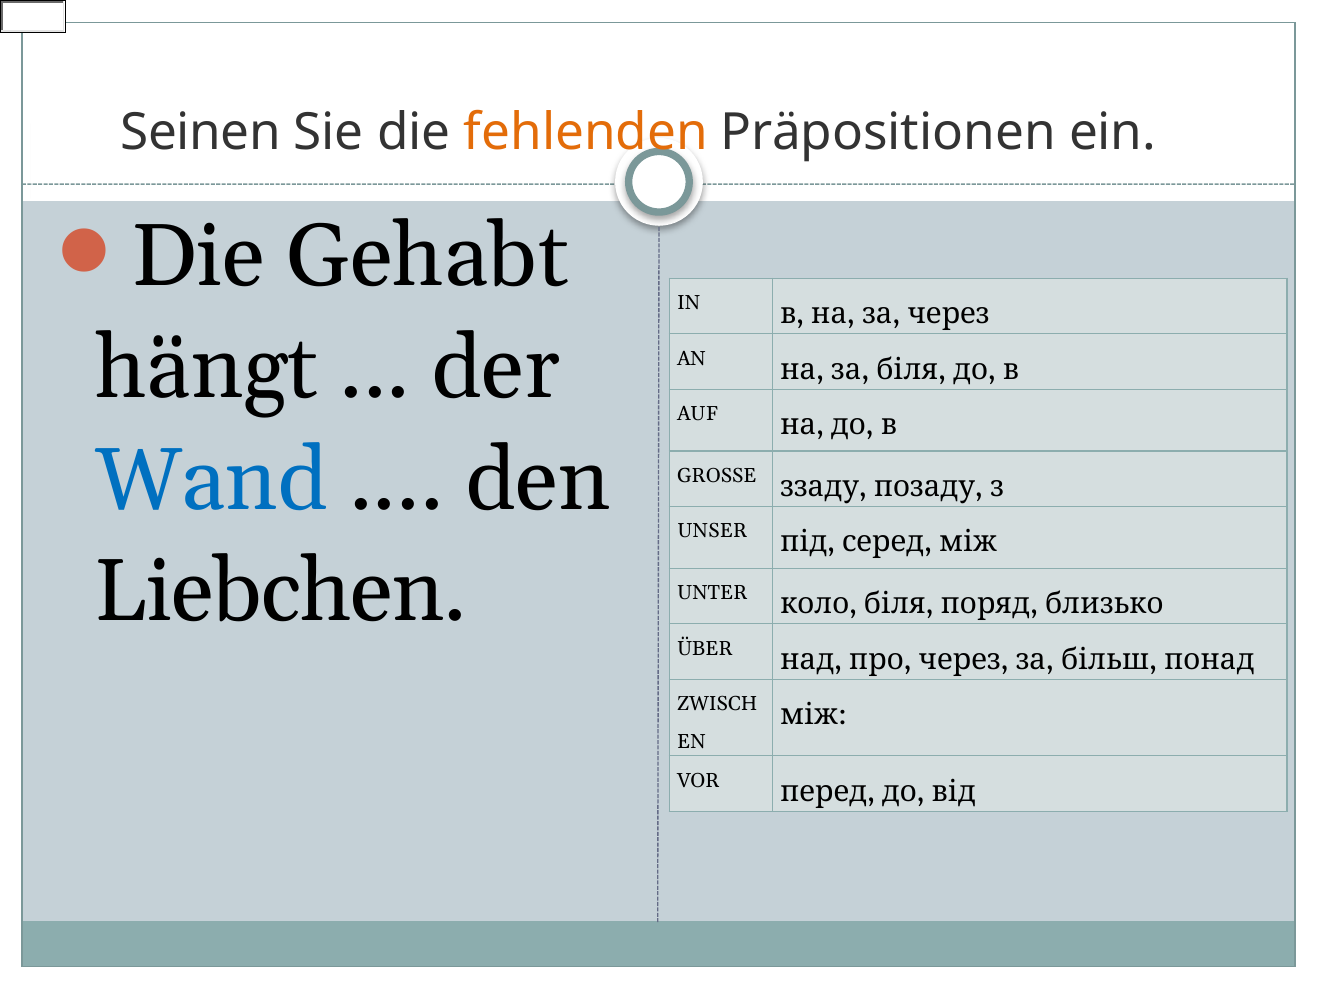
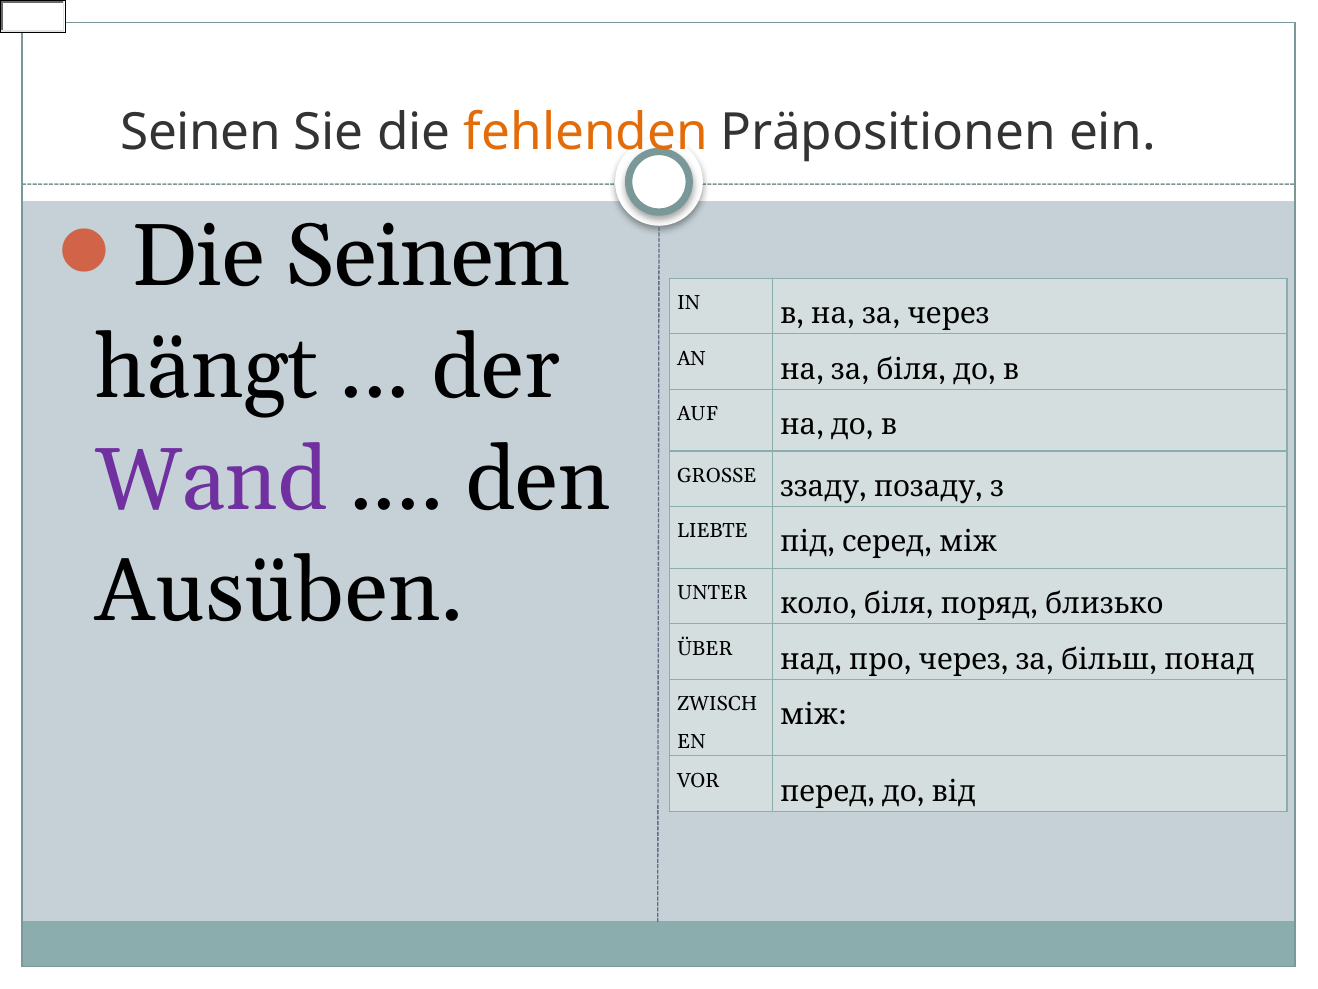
Gehabt: Gehabt -> Seinem (428, 257)
Wand colour: blue -> purple (212, 480)
UNSER: UNSER -> LIEBTE (712, 531)
Liebchen: Liebchen -> Ausüben (280, 592)
